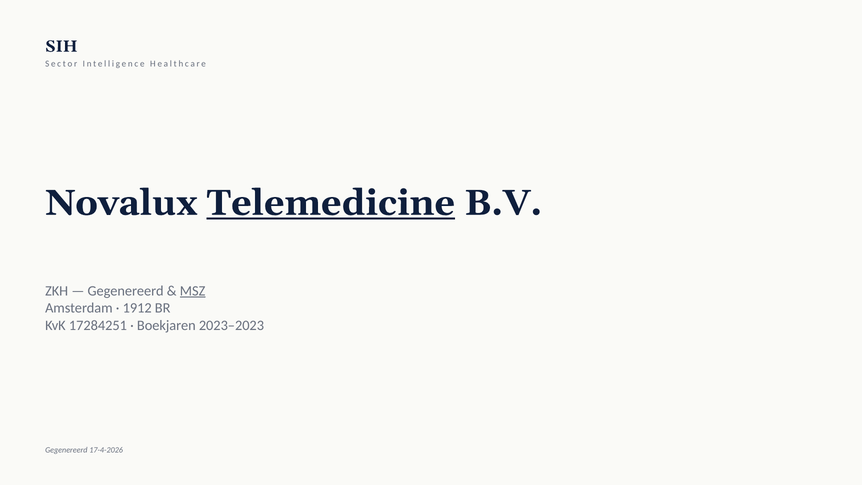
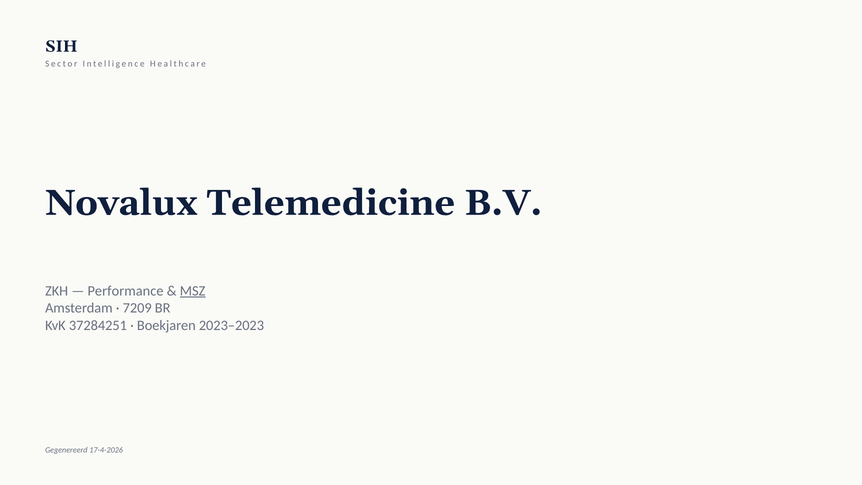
Telemedicine underline: present -> none (331, 203)
Gegenereerd: Gegenereerd -> Performance (126, 291)
1912: 1912 -> 7209 (137, 308)
17284251: 17284251 -> 37284251 (98, 325)
